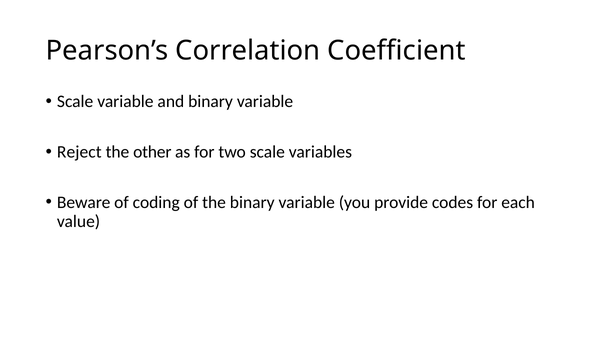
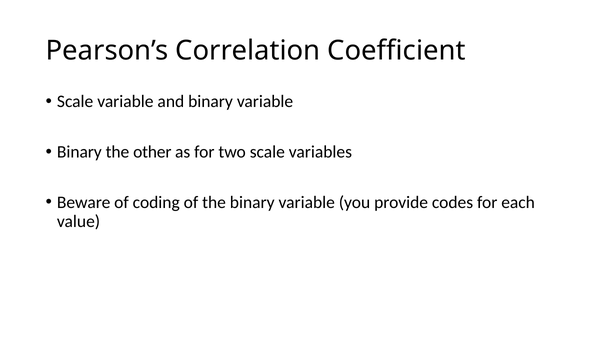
Reject: Reject -> Binary (79, 152)
